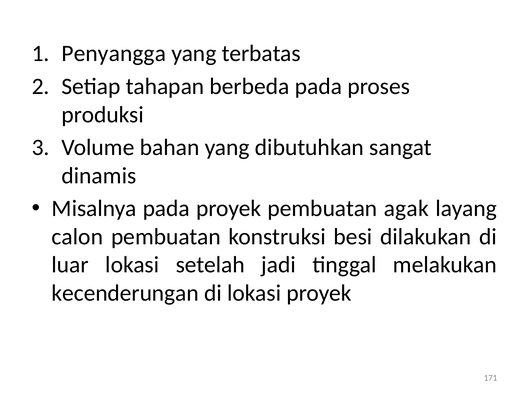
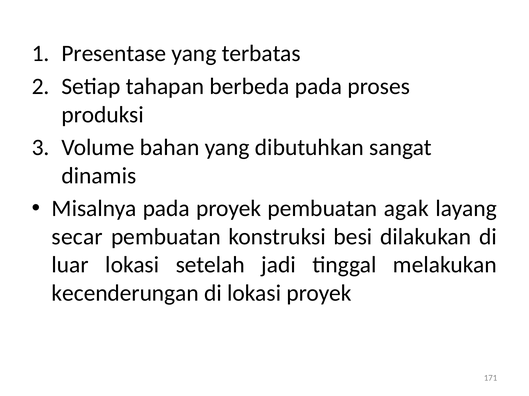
Penyangga: Penyangga -> Presentase (114, 54)
calon: calon -> secar (77, 237)
